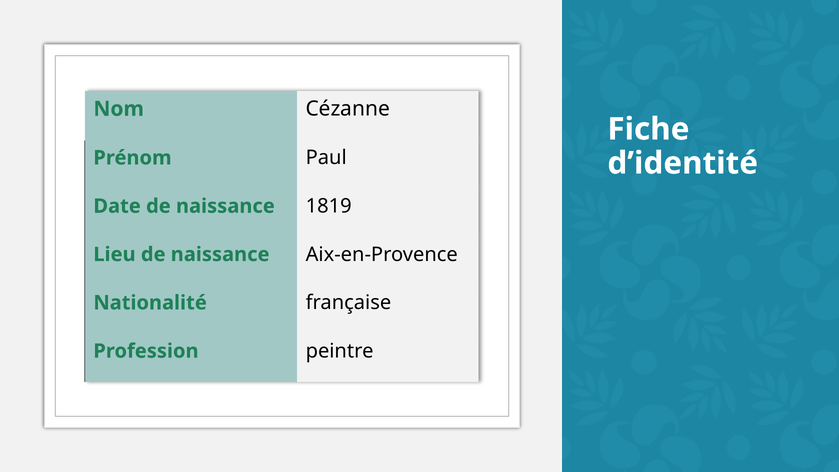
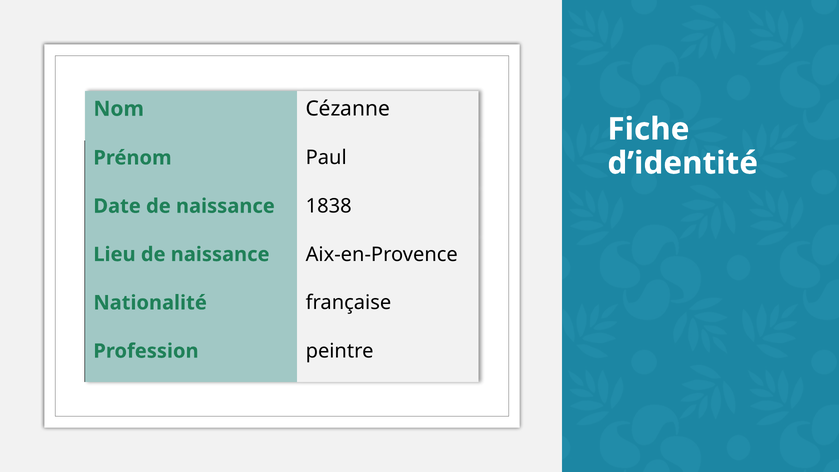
1819: 1819 -> 1838 (329, 206)
